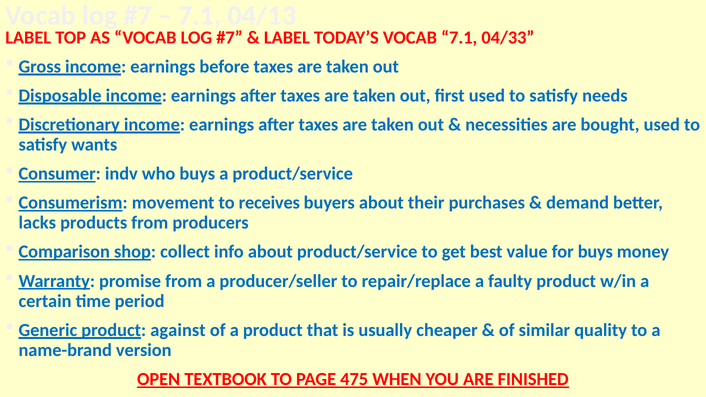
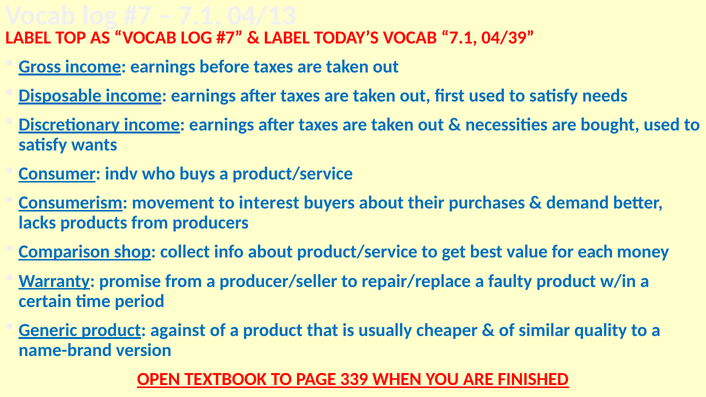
04/33: 04/33 -> 04/39 (508, 38)
receives: receives -> interest (269, 203)
for buys: buys -> each (595, 252)
475: 475 -> 339 (354, 379)
